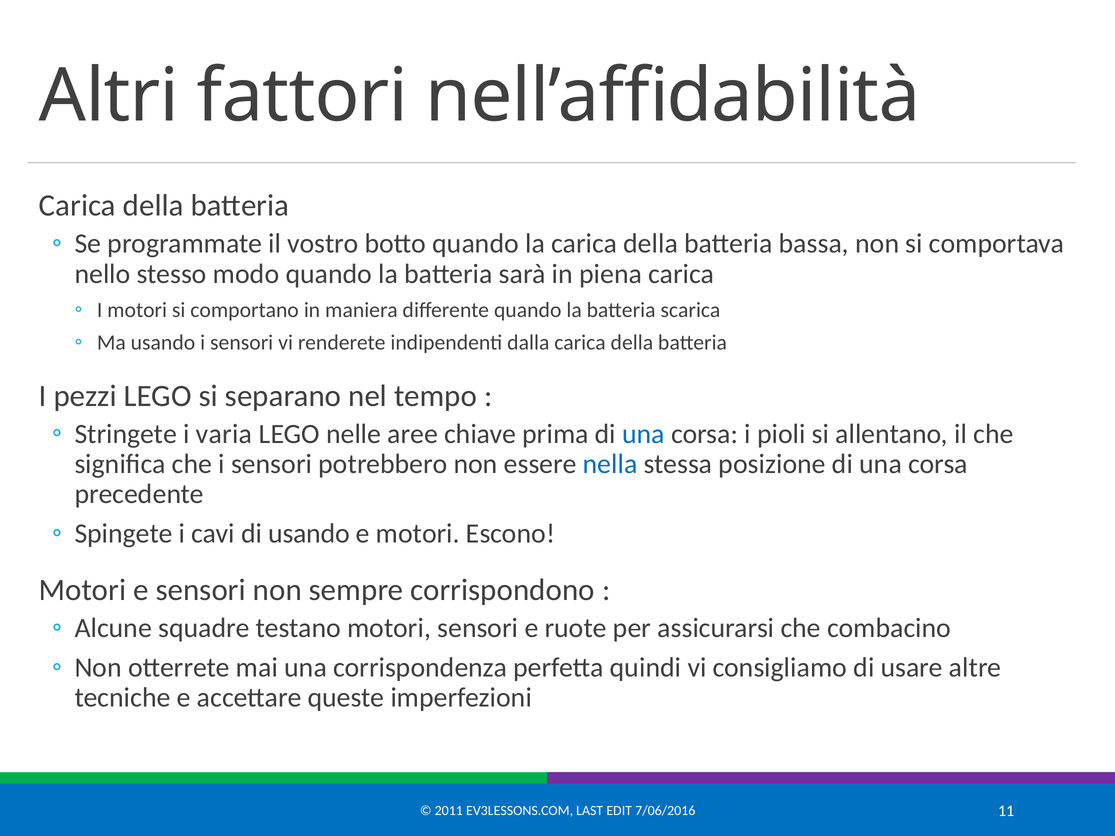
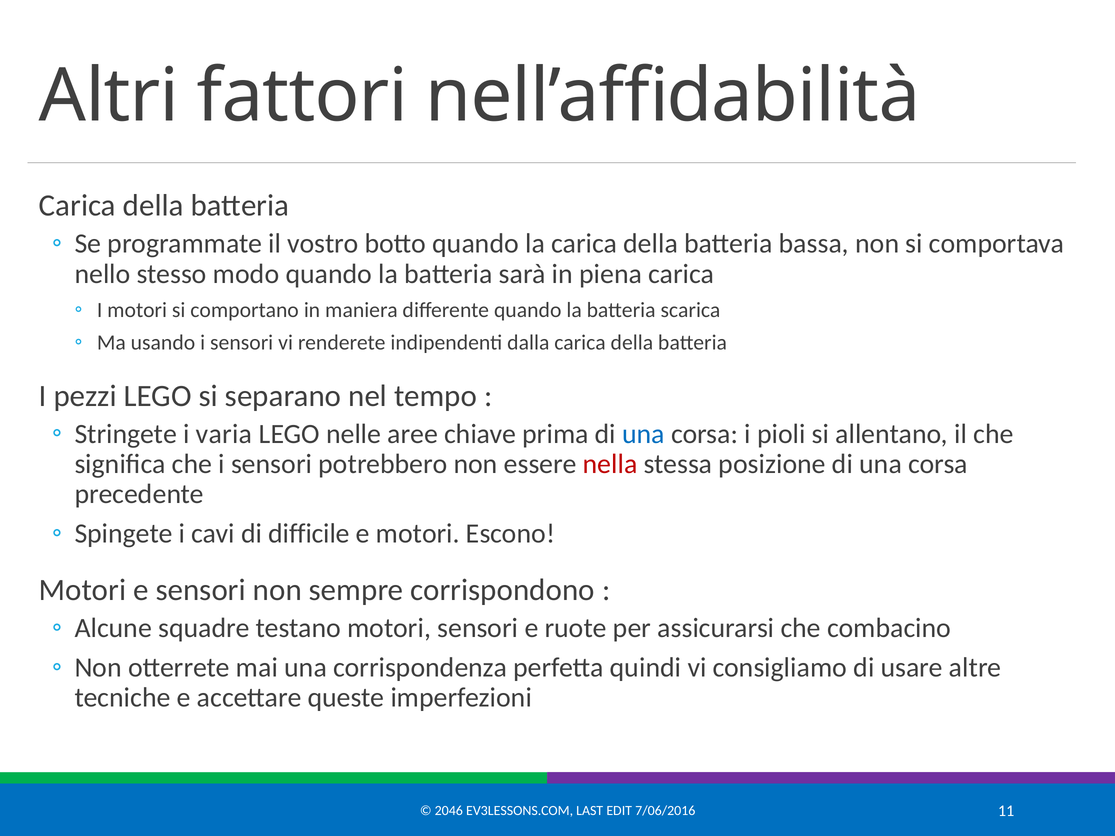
nella colour: blue -> red (610, 464)
di usando: usando -> difficile (309, 534)
2011: 2011 -> 2046 (449, 811)
